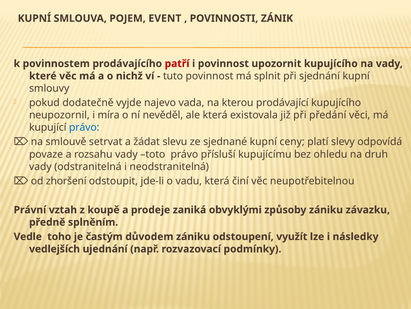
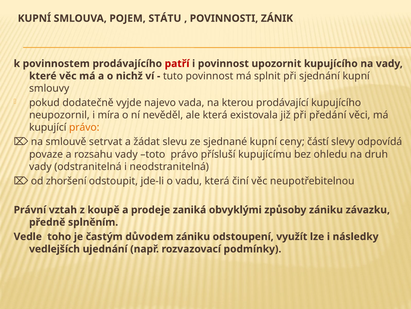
EVENT: EVENT -> STÁTU (165, 18)
právo colour: blue -> orange (84, 127)
platí: platí -> částí (318, 142)
